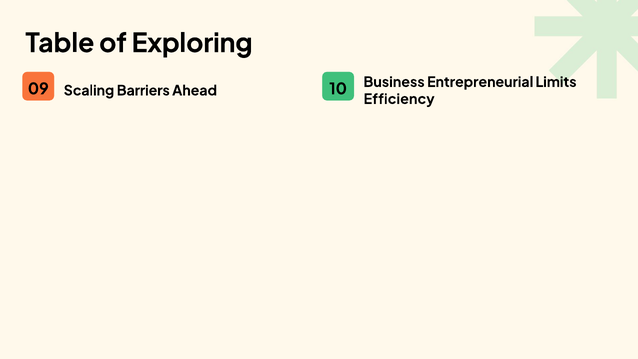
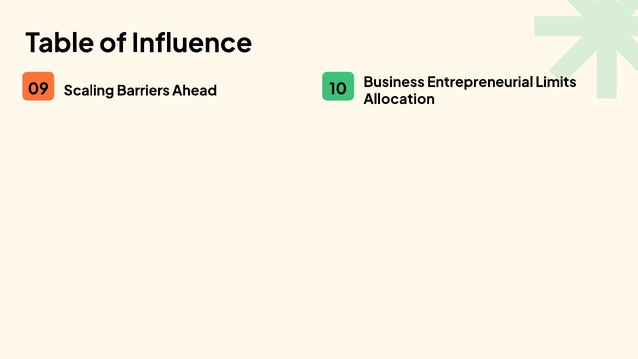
Exploring: Exploring -> Influence (192, 43)
Efficiency: Efficiency -> Allocation (399, 99)
